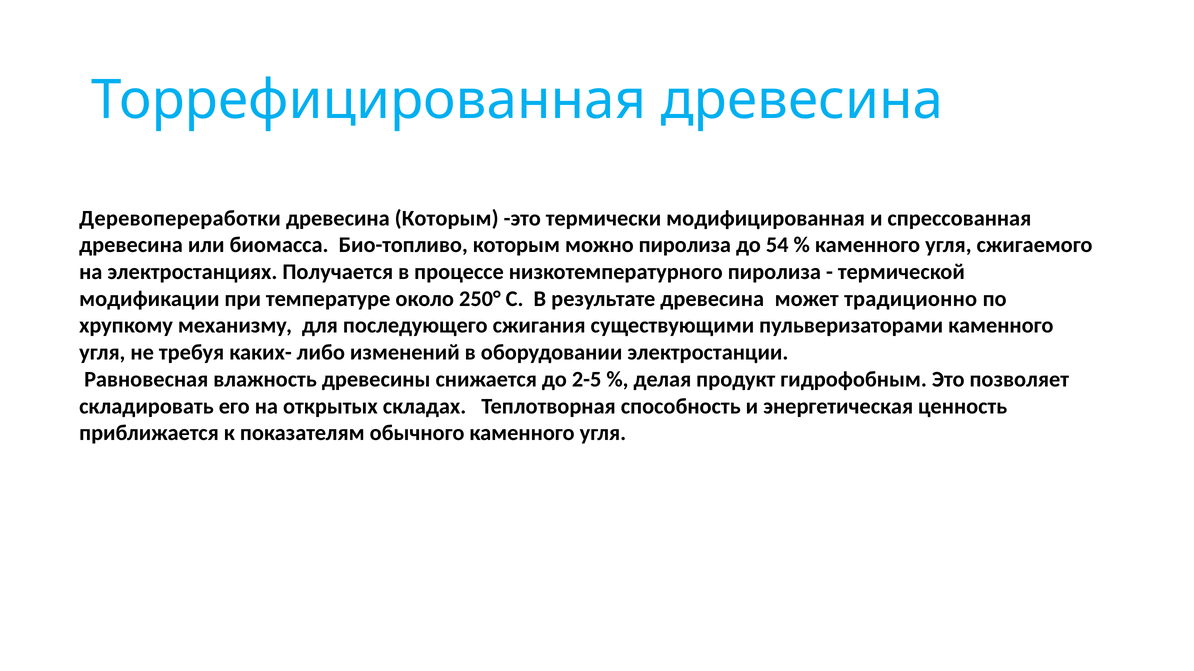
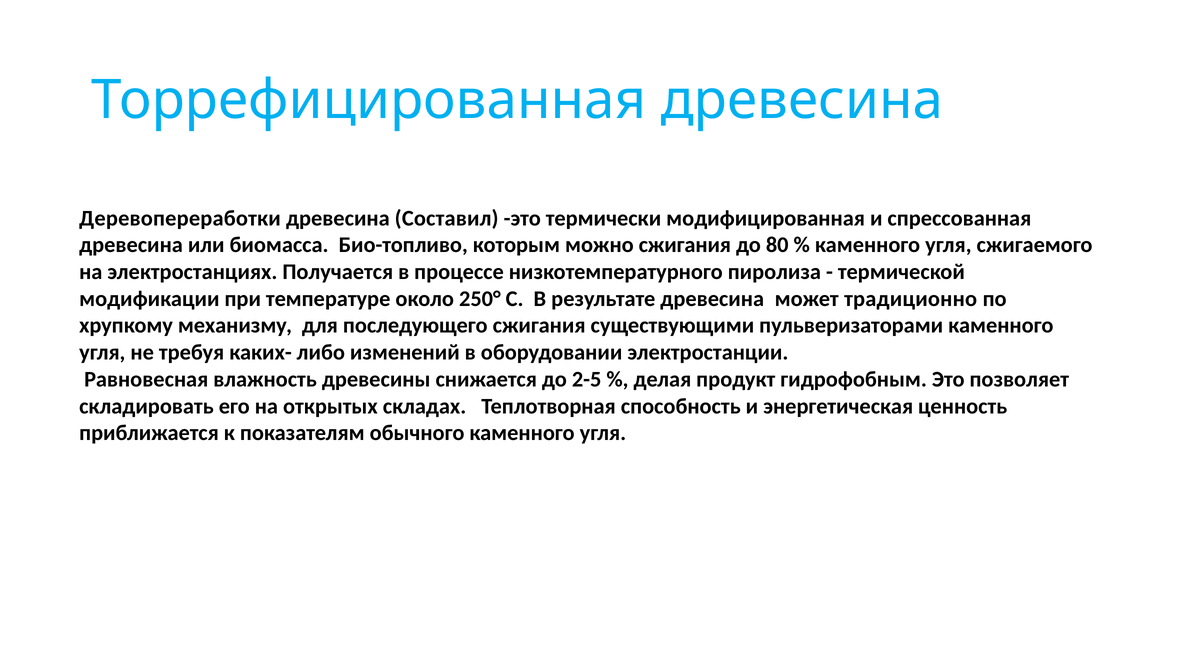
древесина Которым: Которым -> Составил (447, 218)
можно пиролиза: пиролиза -> сжигания (685, 245)
54: 54 -> 80 (777, 245)
